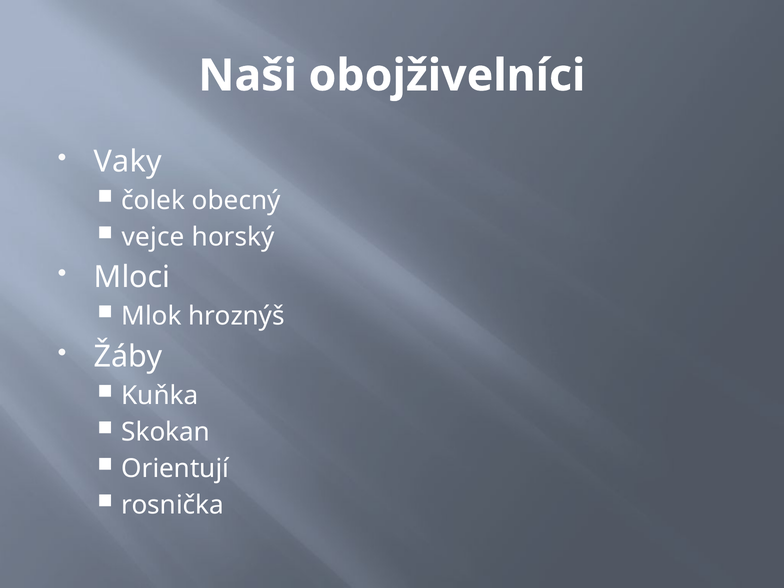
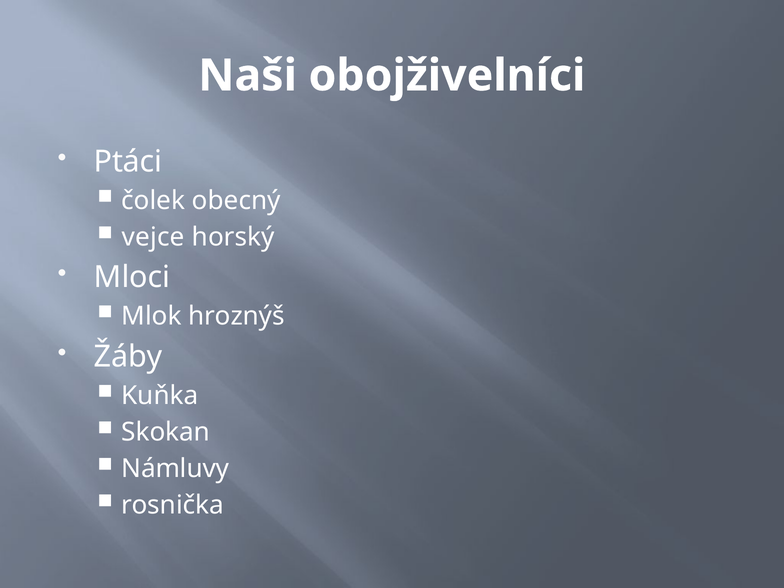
Vaky: Vaky -> Ptáci (128, 161)
Orientují: Orientují -> Námluvy (175, 469)
